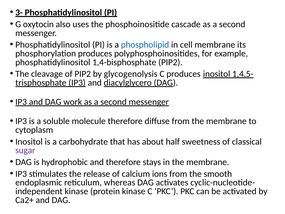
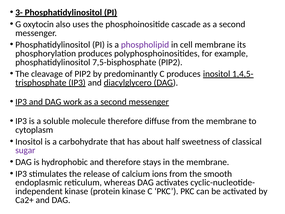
phospholipid colour: blue -> purple (145, 45)
1,4-bisphosphate: 1,4-bisphosphate -> 7,5-bisphosphate (124, 62)
glycogenolysis: glycogenolysis -> predominantly (131, 74)
